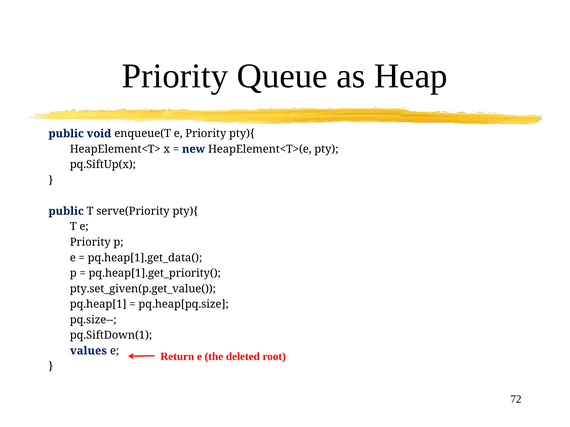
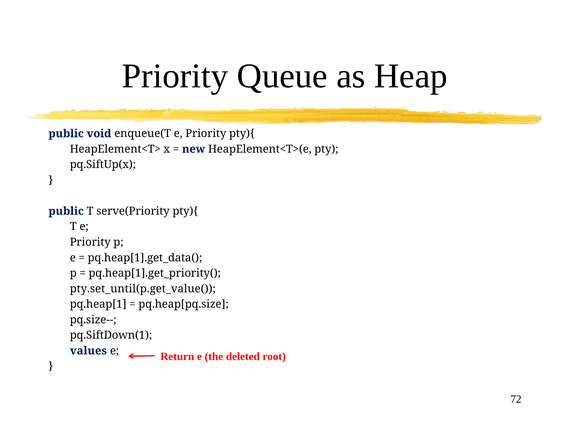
pty.set_given(p.get_value(: pty.set_given(p.get_value( -> pty.set_until(p.get_value( (143, 289)
